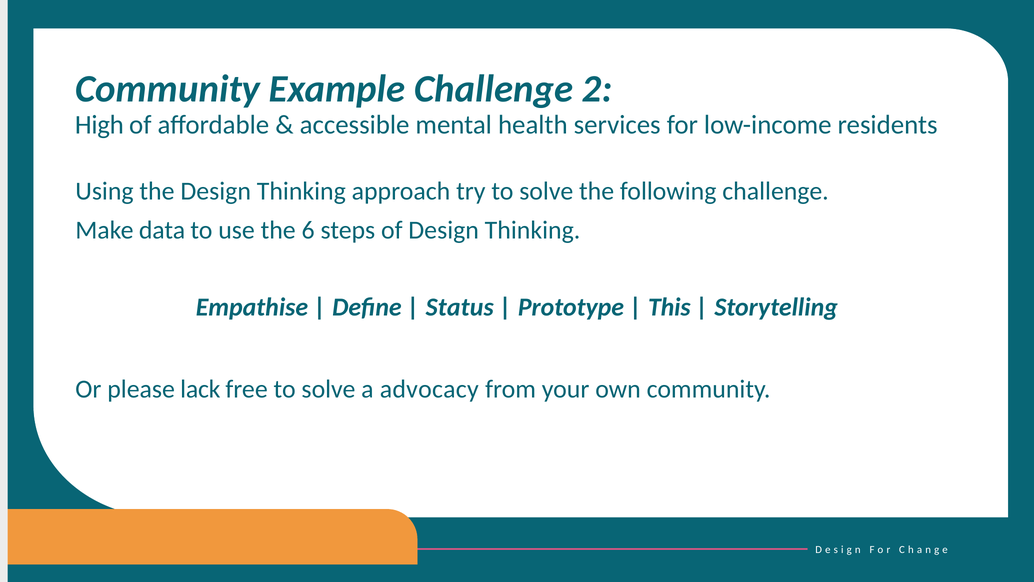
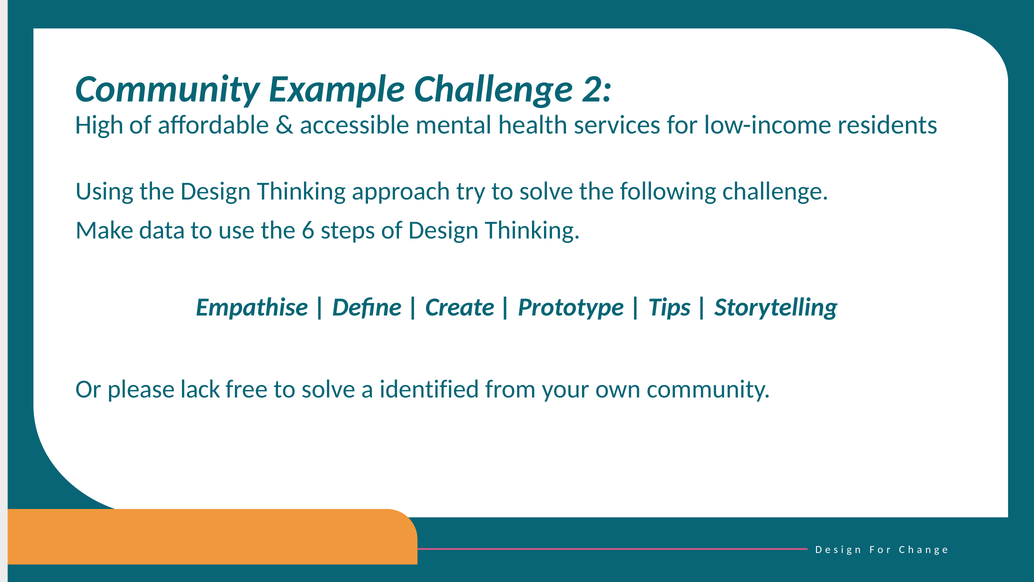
Status: Status -> Create (460, 307)
This: This -> Tips (669, 307)
advocacy: advocacy -> identified (429, 389)
